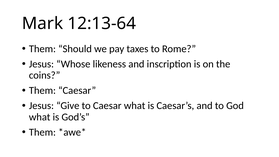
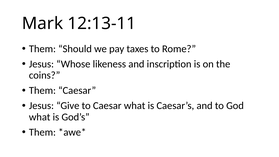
12:13-64: 12:13-64 -> 12:13-11 (102, 23)
